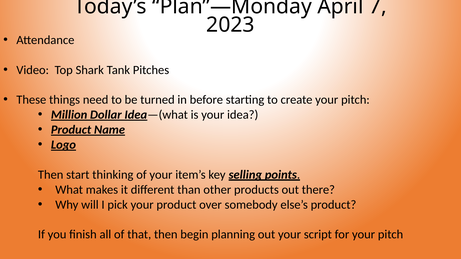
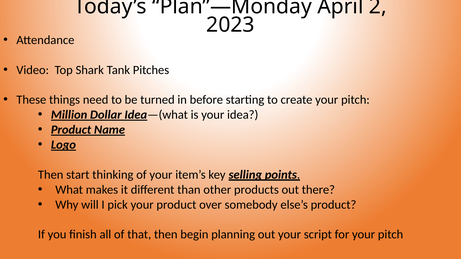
7: 7 -> 2 (378, 7)
